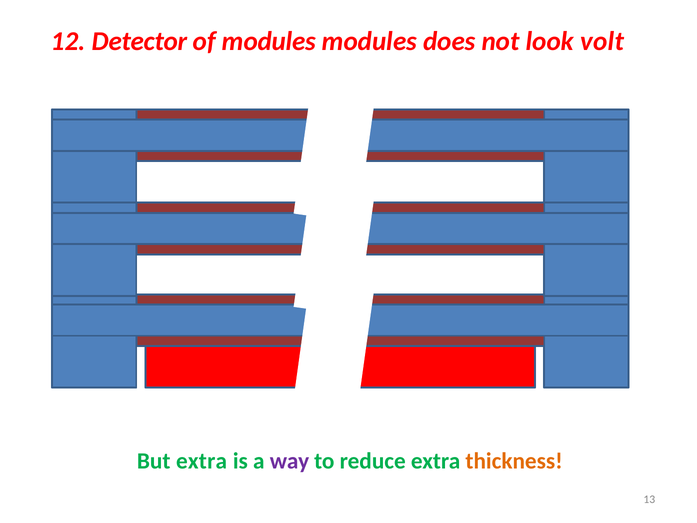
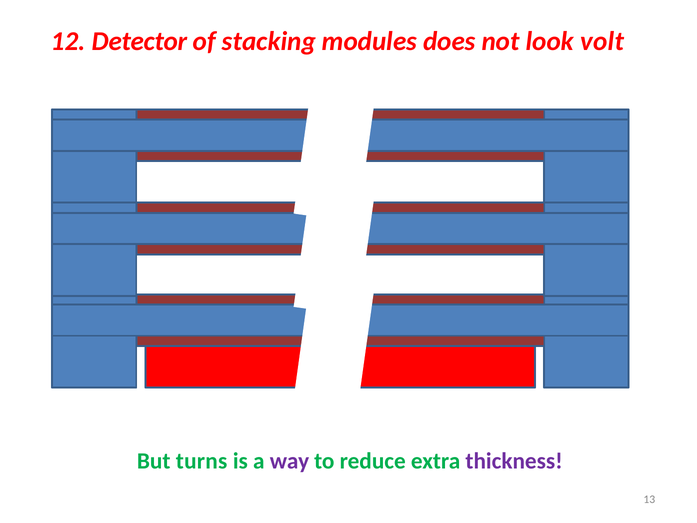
of modules: modules -> stacking (269, 41)
But extra: extra -> turns (202, 461)
thickness colour: orange -> purple (514, 461)
